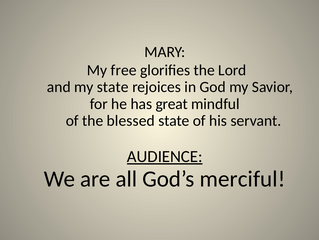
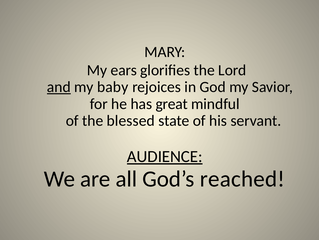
free: free -> ears (124, 70)
and underline: none -> present (59, 87)
my state: state -> baby (113, 87)
merciful: merciful -> reached (242, 178)
